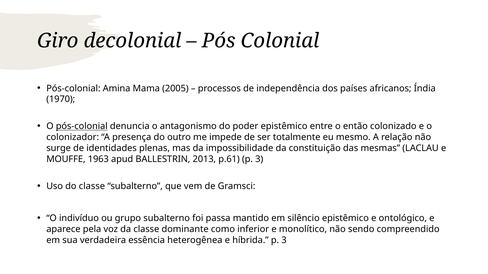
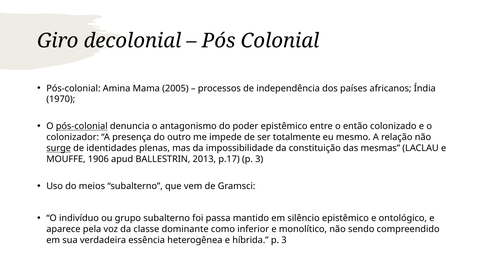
surge underline: none -> present (59, 148)
1963: 1963 -> 1906 (98, 159)
p.61: p.61 -> p.17 (229, 159)
do classe: classe -> meios (92, 186)
